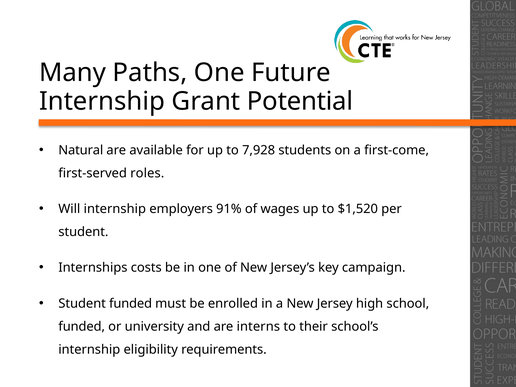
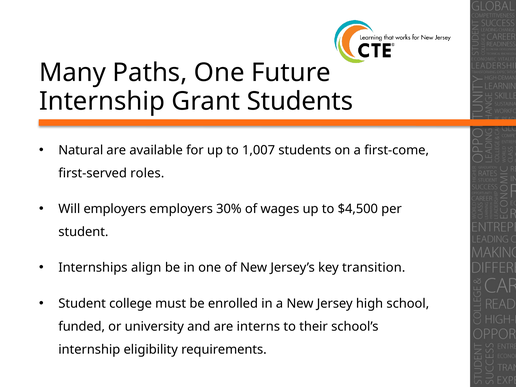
Grant Potential: Potential -> Students (300, 101)
7,928: 7,928 -> 1,007 (259, 150)
Will internship: internship -> employers (115, 209)
91%: 91% -> 30% (229, 209)
$1,520: $1,520 -> $4,500 (358, 209)
costs: costs -> align (146, 268)
campaign: campaign -> transition (374, 268)
Student funded: funded -> college (131, 304)
